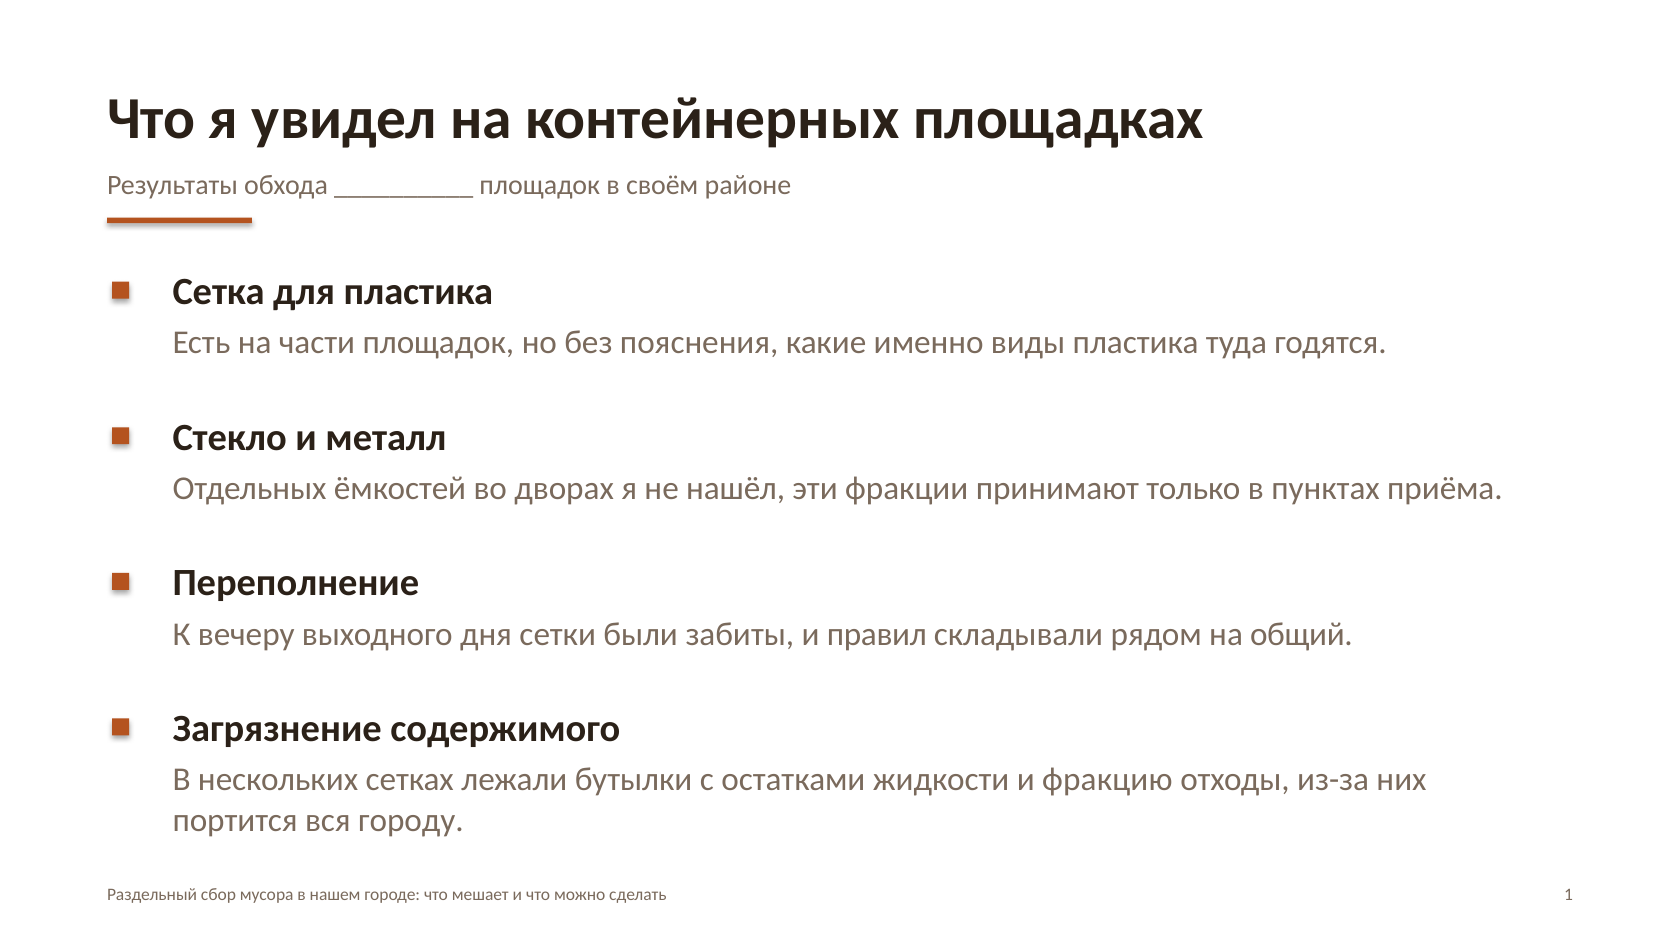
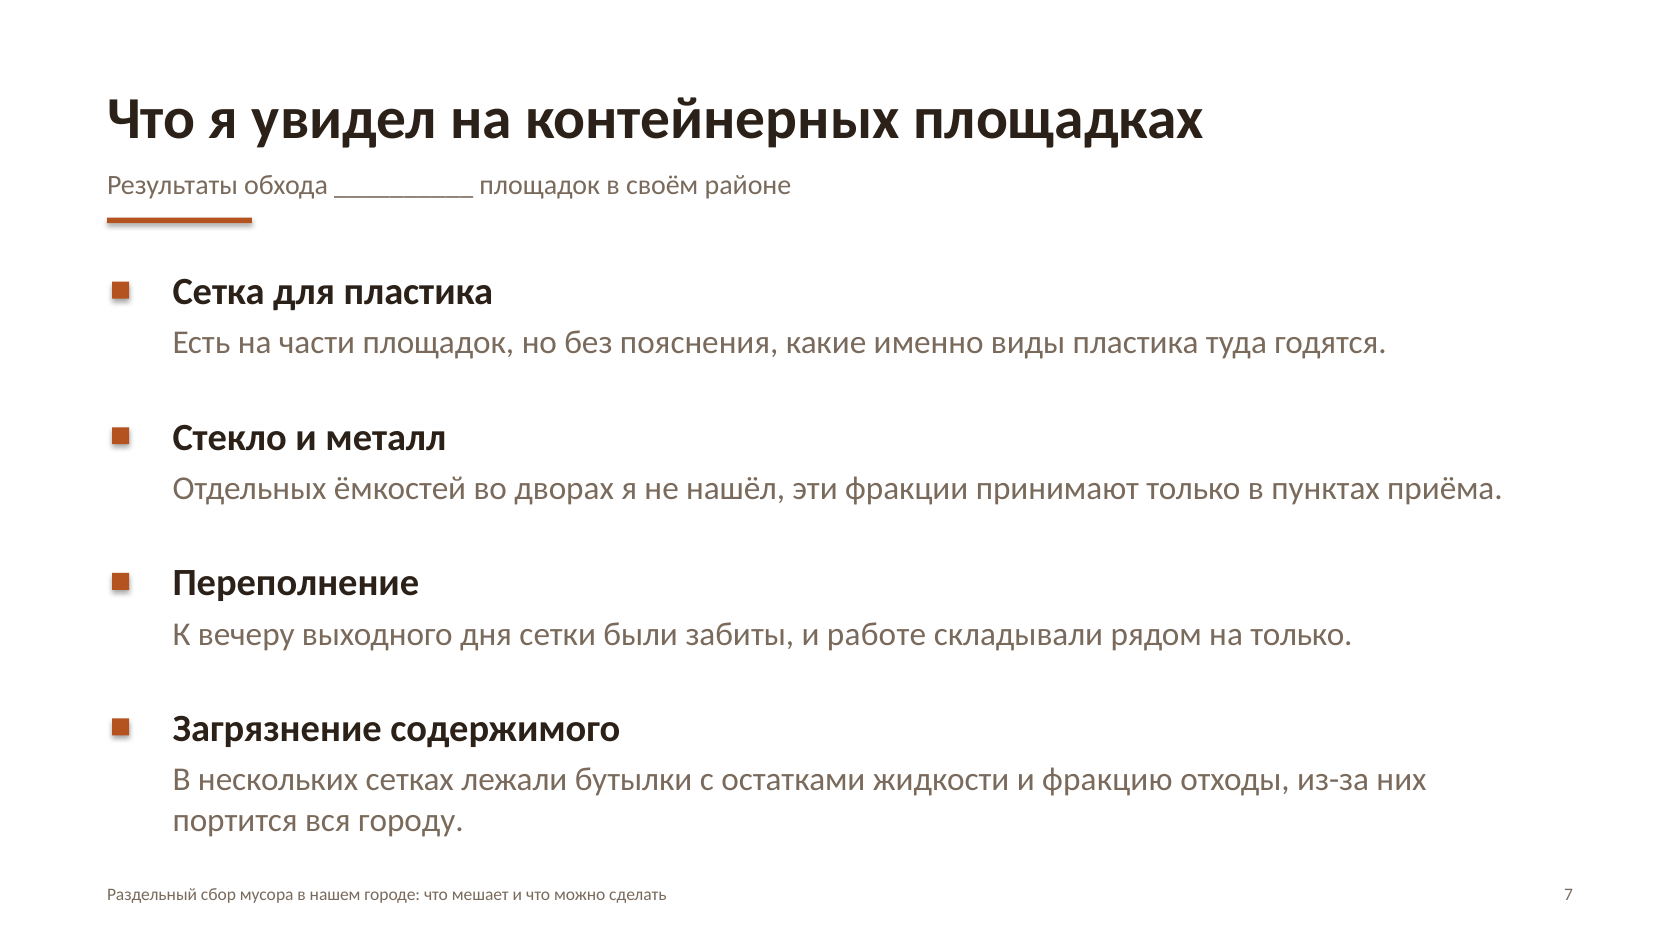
правил: правил -> работе (877, 634)
на общий: общий -> только (1301, 634)
1: 1 -> 7 (1568, 895)
